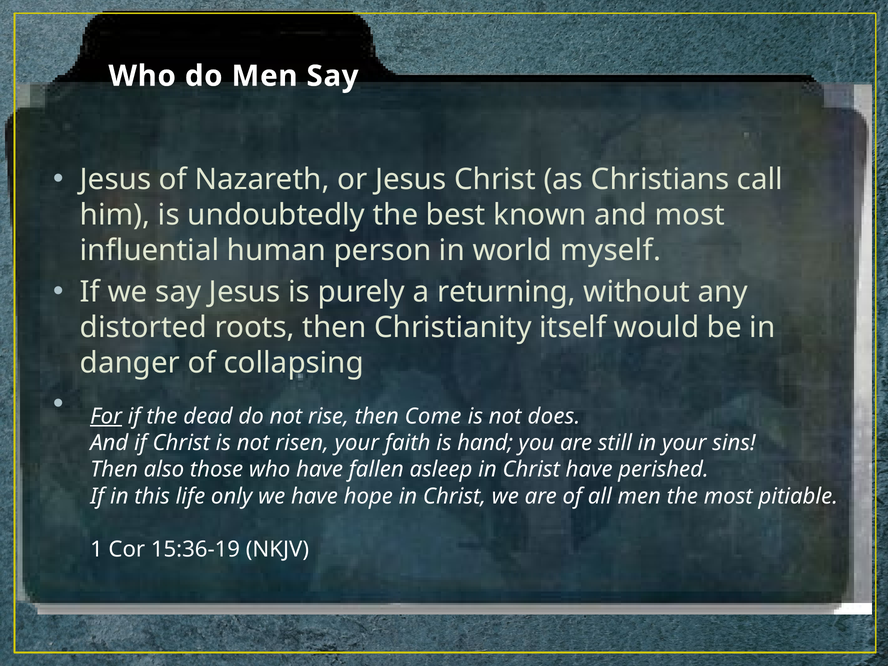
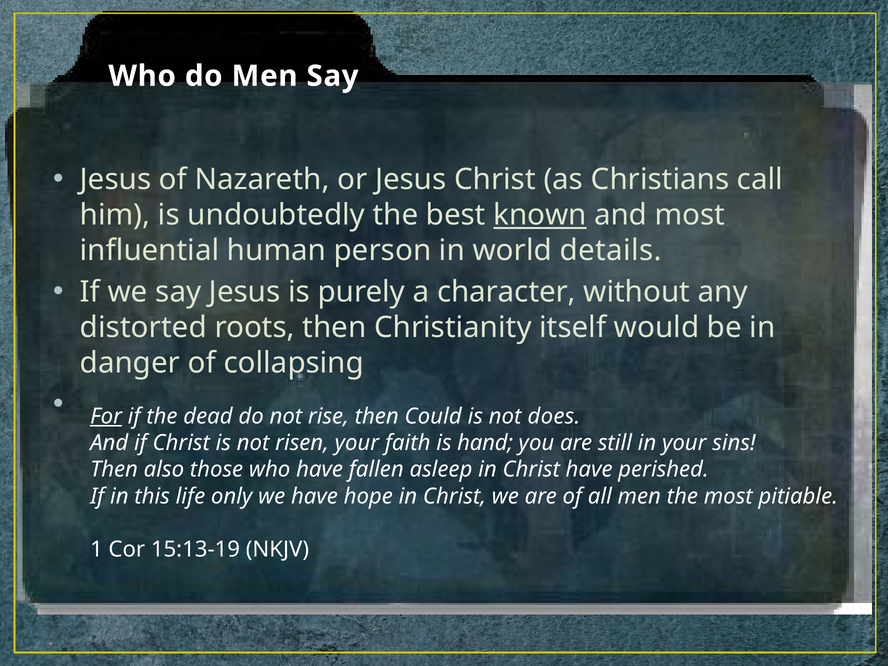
known underline: none -> present (540, 215)
myself: myself -> details (611, 251)
returning: returning -> character (506, 292)
Come: Come -> Could (433, 416)
15:36-19: 15:36-19 -> 15:13-19 (195, 550)
